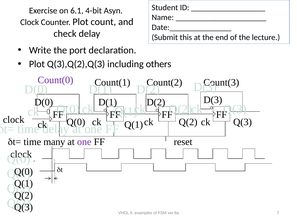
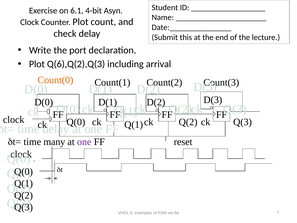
Q(3),Q(2),Q(3: Q(3),Q(2),Q(3 -> Q(6),Q(2),Q(3 (76, 64)
others: others -> arrival (159, 64)
Count(0 colour: purple -> orange (55, 80)
